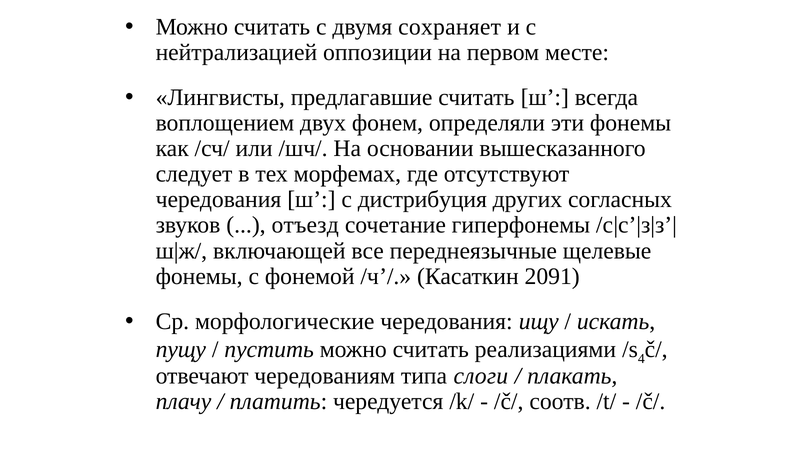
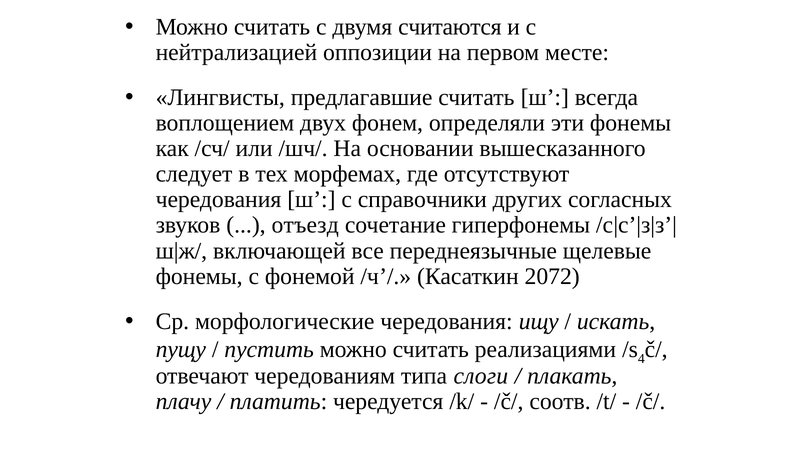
сохраняет: сохраняет -> считаются (450, 27)
дистрибуция: дистрибуция -> справочники (422, 199)
2091: 2091 -> 2072 (552, 276)
